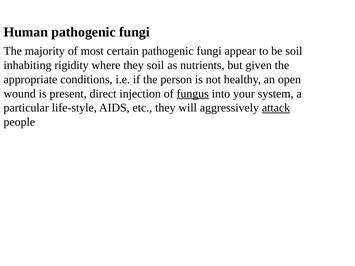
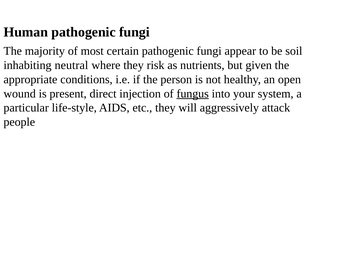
rigidity: rigidity -> neutral (71, 65)
they soil: soil -> risk (156, 65)
attack underline: present -> none (276, 108)
